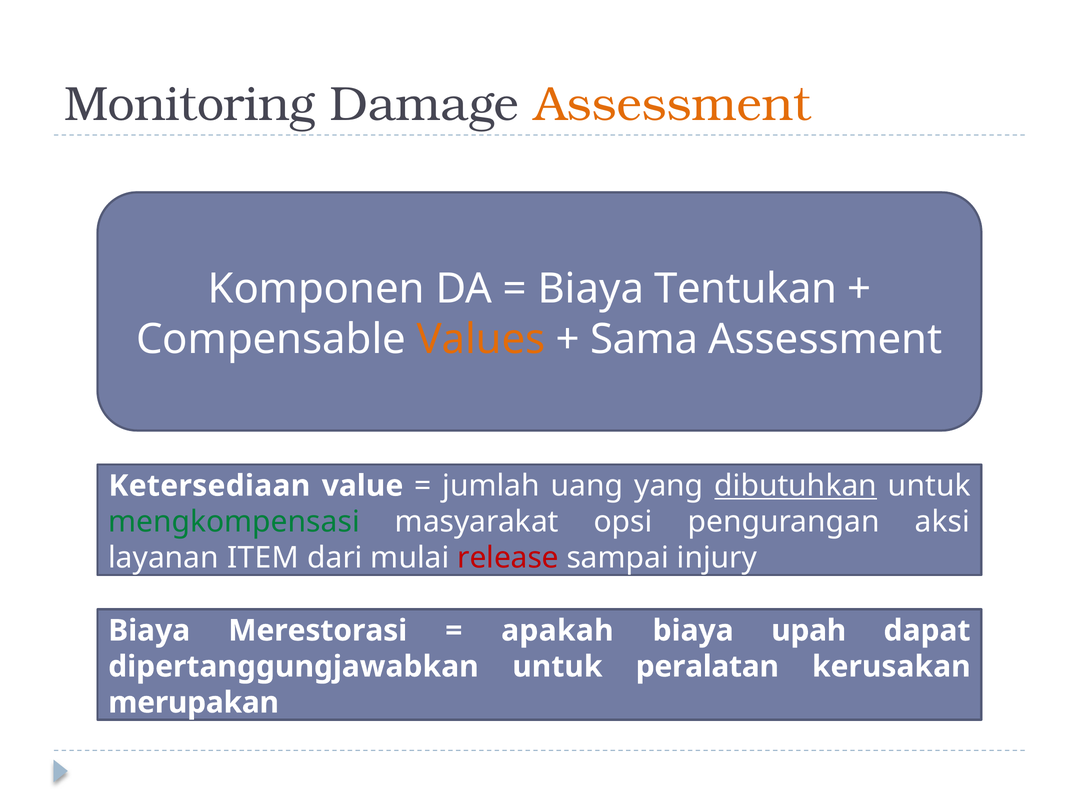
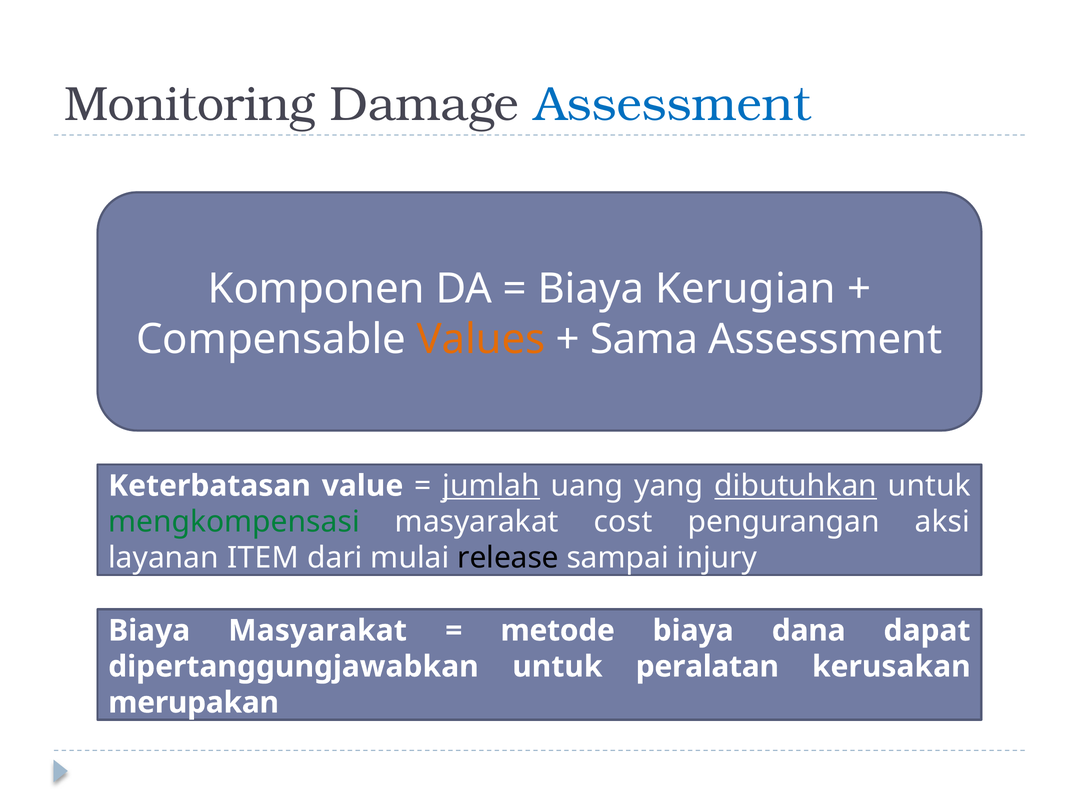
Assessment colour: orange -> blue (673, 104)
Tentukan: Tentukan -> Kerugian (745, 289)
Ketersediaan: Ketersediaan -> Keterbatasan (210, 485)
jumlah underline: none -> present (491, 485)
opsi: opsi -> cost (623, 521)
release colour: red -> black (508, 557)
Biaya Merestorasi: Merestorasi -> Masyarakat (318, 630)
apakah: apakah -> metode (558, 630)
upah: upah -> dana (809, 630)
